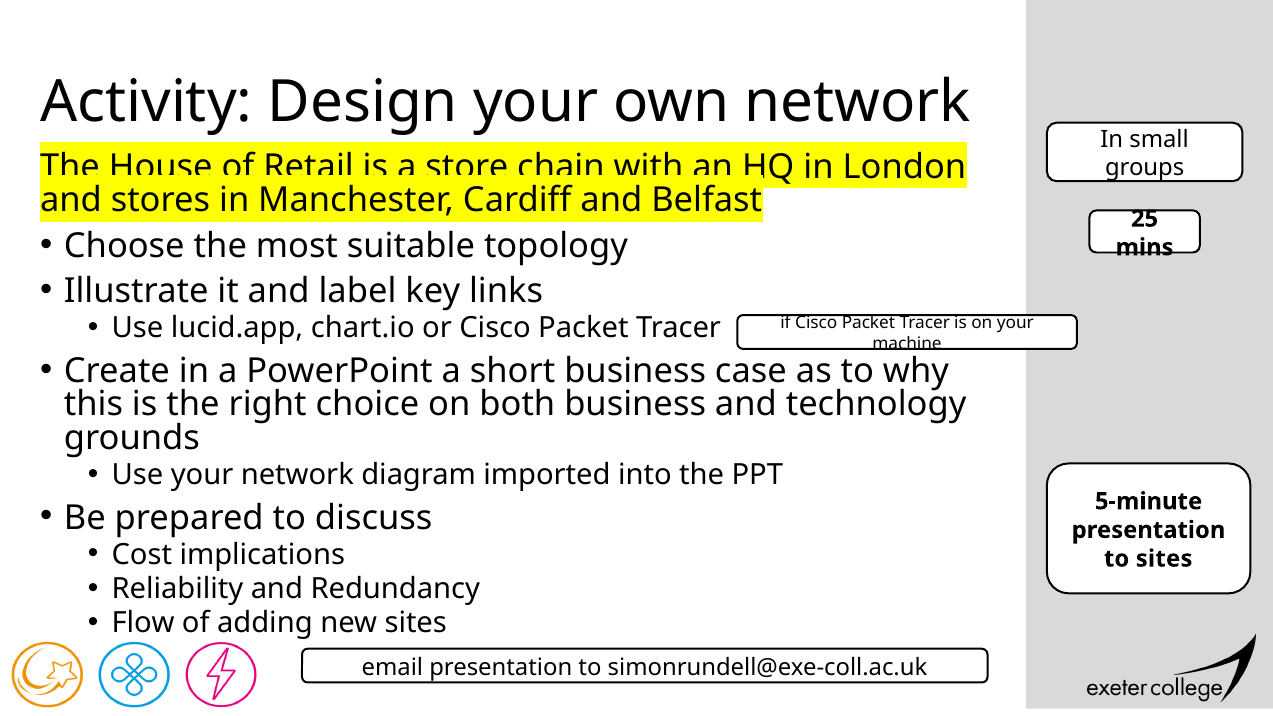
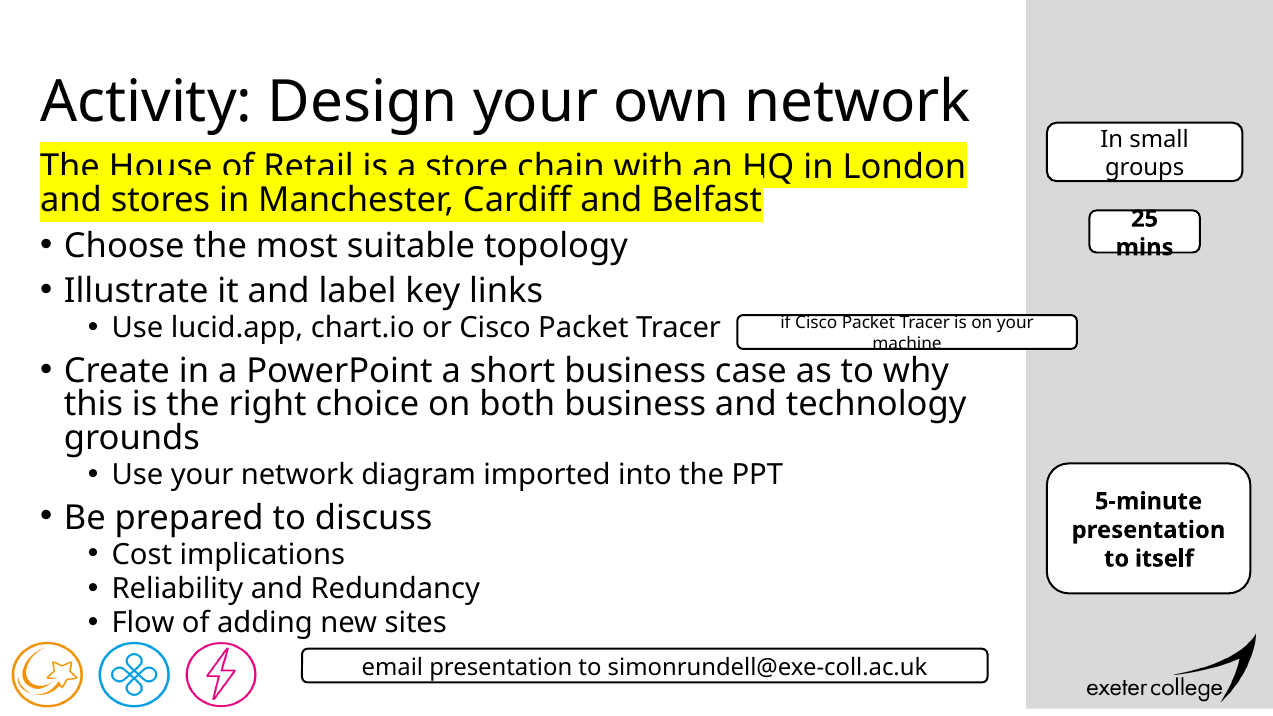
to sites: sites -> itself (1164, 559)
